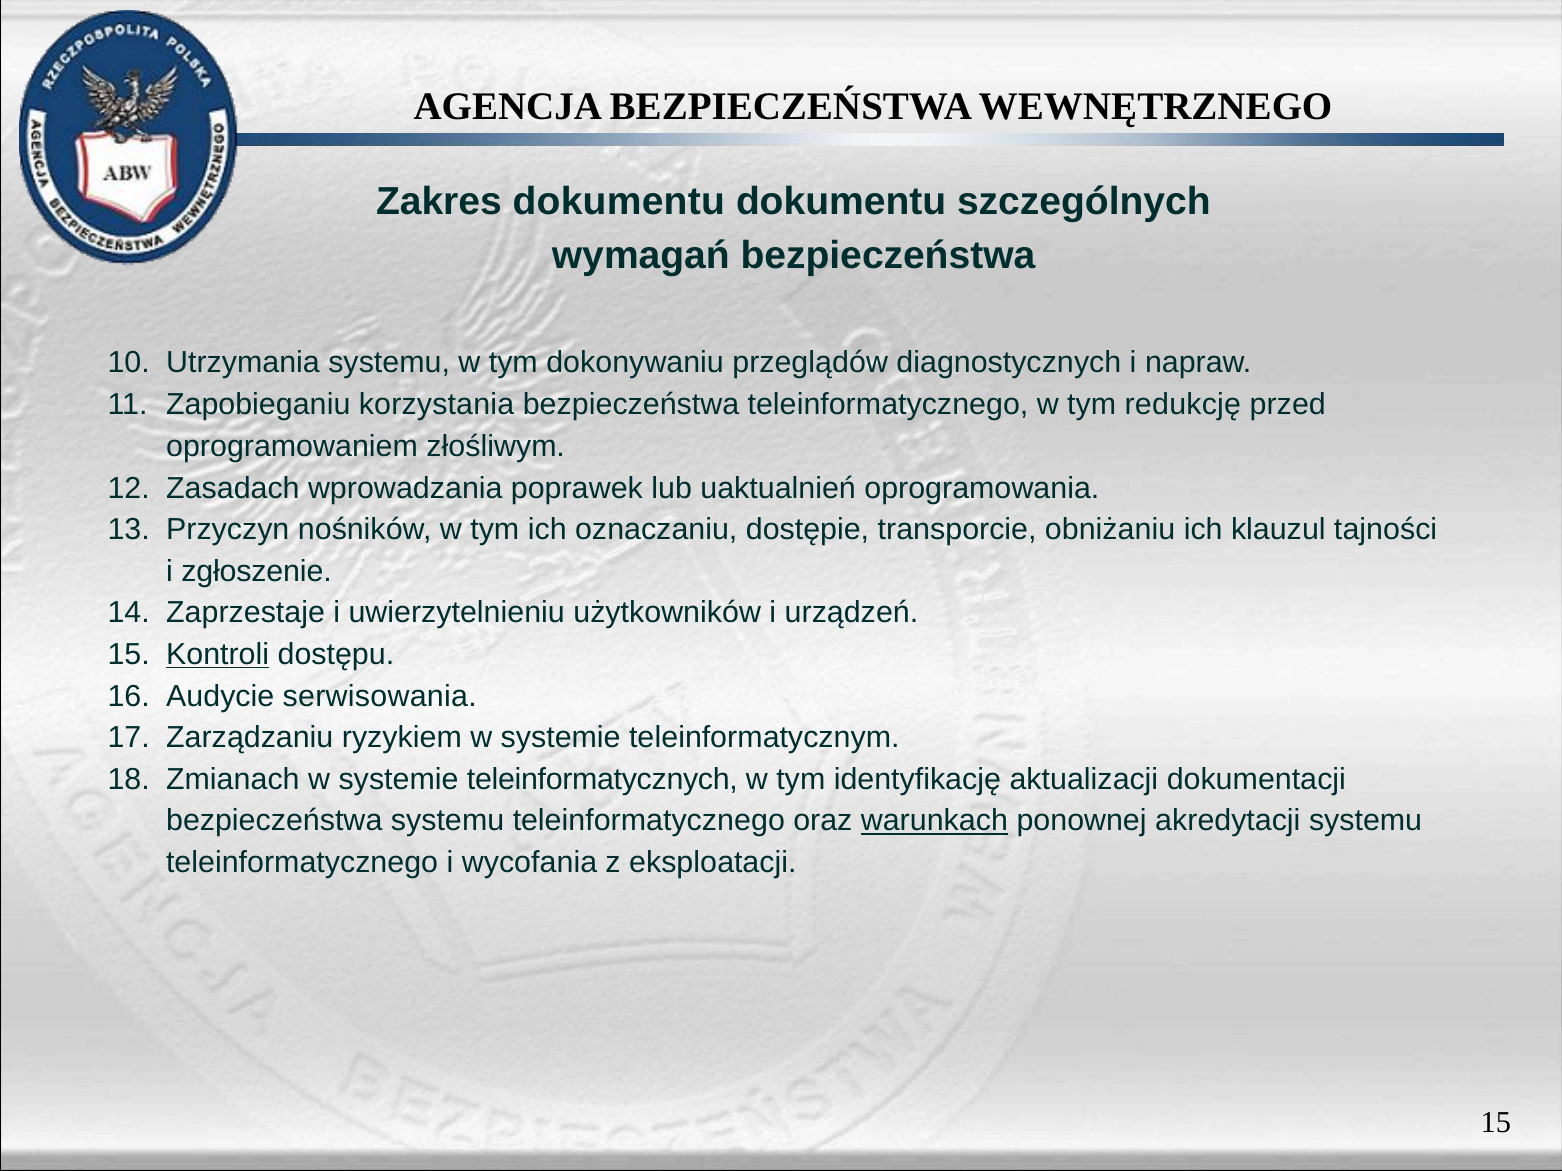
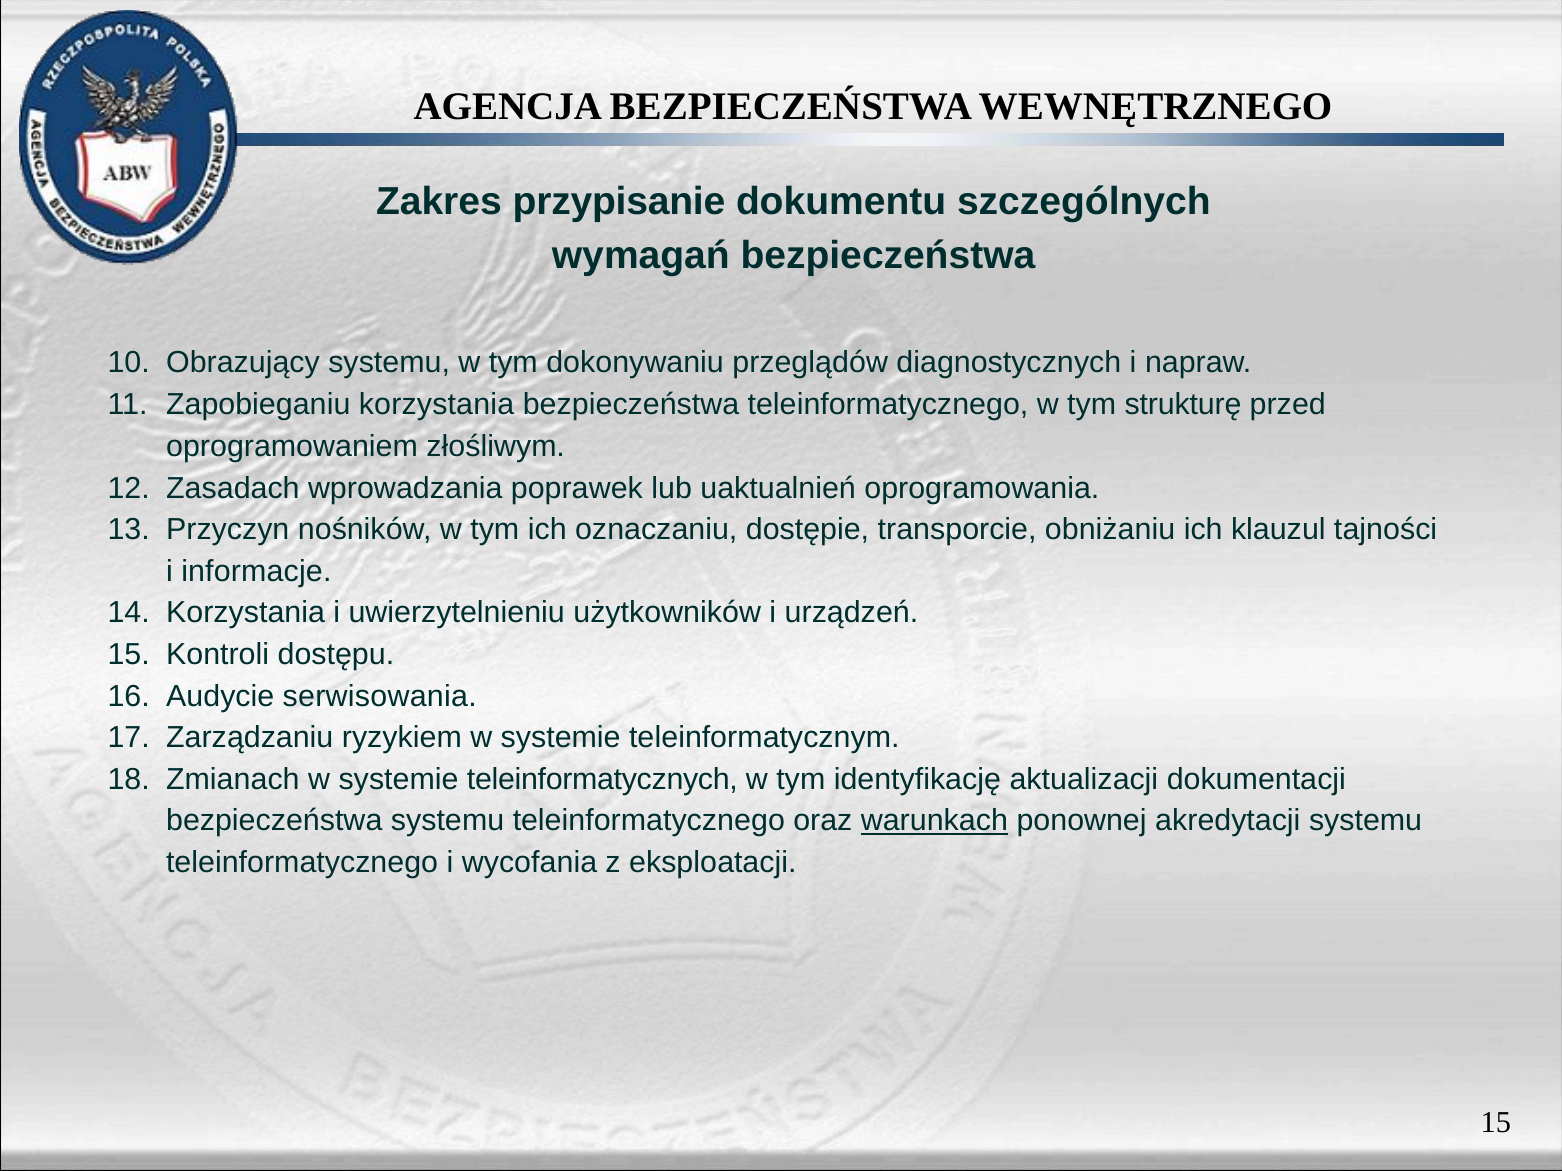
Zakres dokumentu: dokumentu -> przypisanie (619, 202)
Utrzymania: Utrzymania -> Obrazujący (243, 363)
redukcję: redukcję -> strukturę (1183, 405)
zgłoszenie: zgłoszenie -> informacje (256, 572)
Zaprzestaje: Zaprzestaje -> Korzystania (246, 613)
Kontroli underline: present -> none (218, 655)
